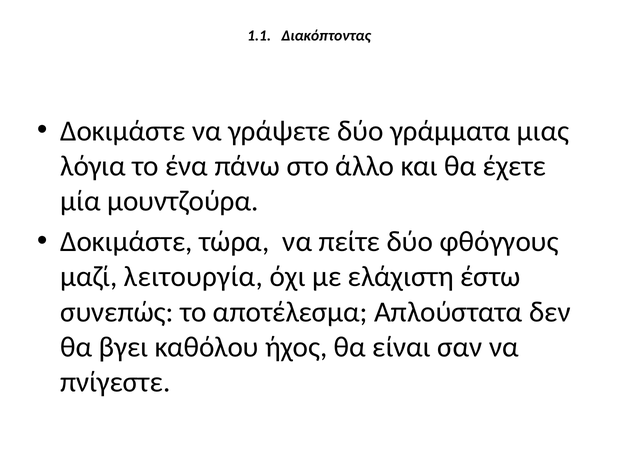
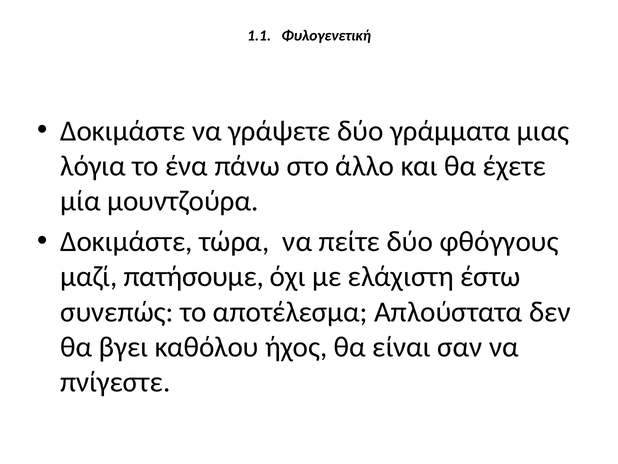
Διακόπτοντας: Διακόπτοντας -> Φυλογενετική (326, 36)
λειτουργία: λειτουργία -> πατήσουμε (194, 277)
